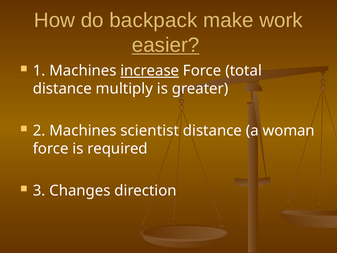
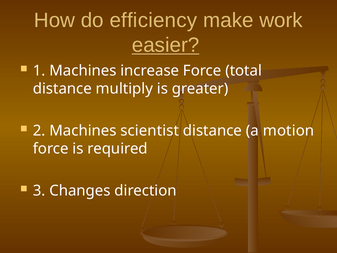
backpack: backpack -> efficiency (153, 20)
increase underline: present -> none (150, 71)
woman: woman -> motion (289, 131)
